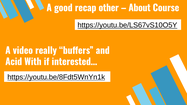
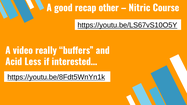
About: About -> Nitric (139, 8)
With: With -> Less (33, 62)
